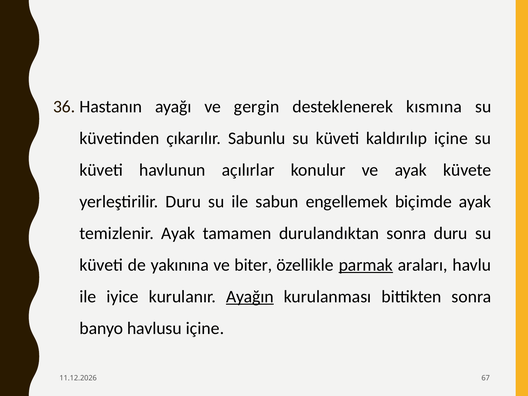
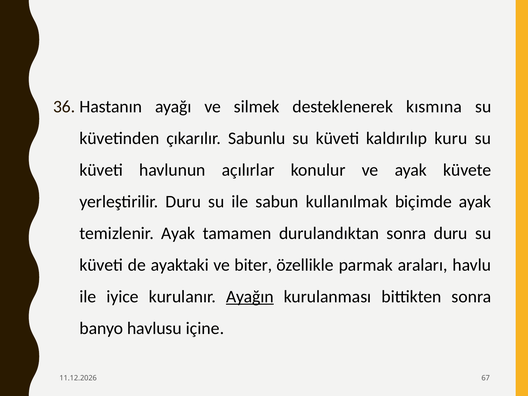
gergin: gergin -> silmek (257, 107)
kaldırılıp içine: içine -> kuru (451, 138)
engellemek: engellemek -> kullanılmak (347, 202)
yakınına: yakınına -> ayaktaki (180, 265)
parmak underline: present -> none (366, 265)
